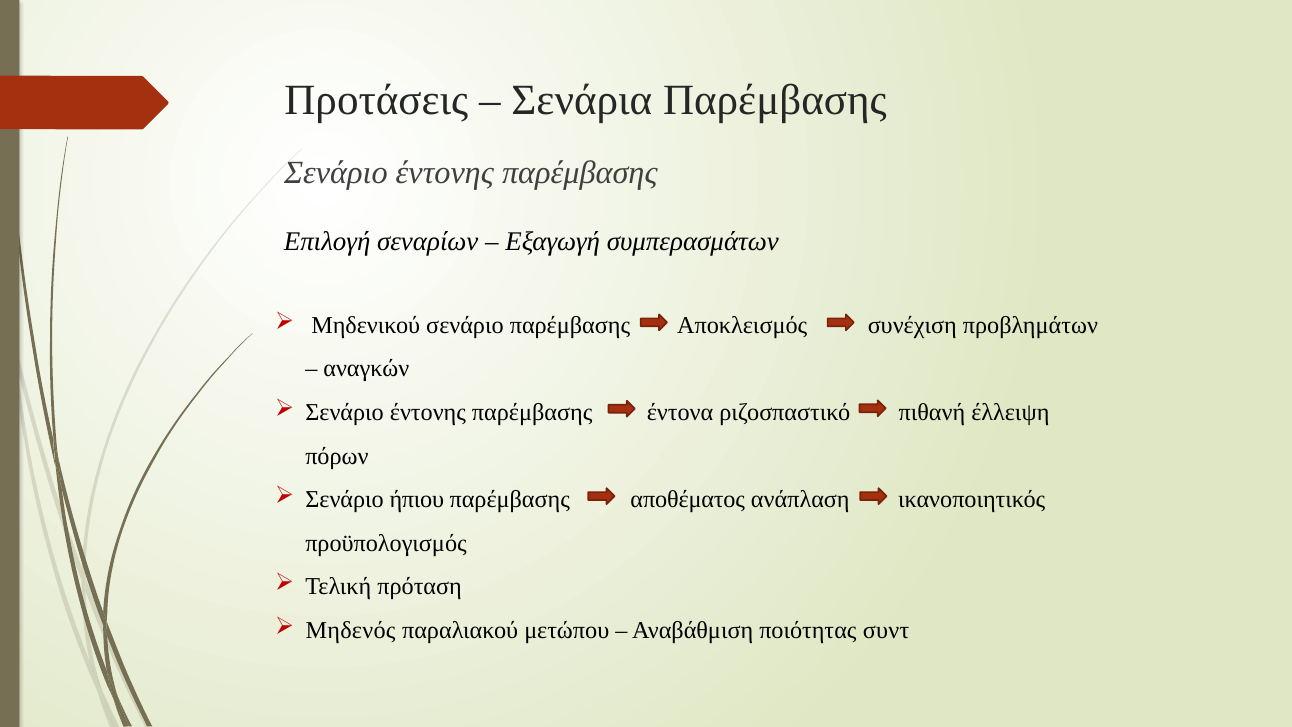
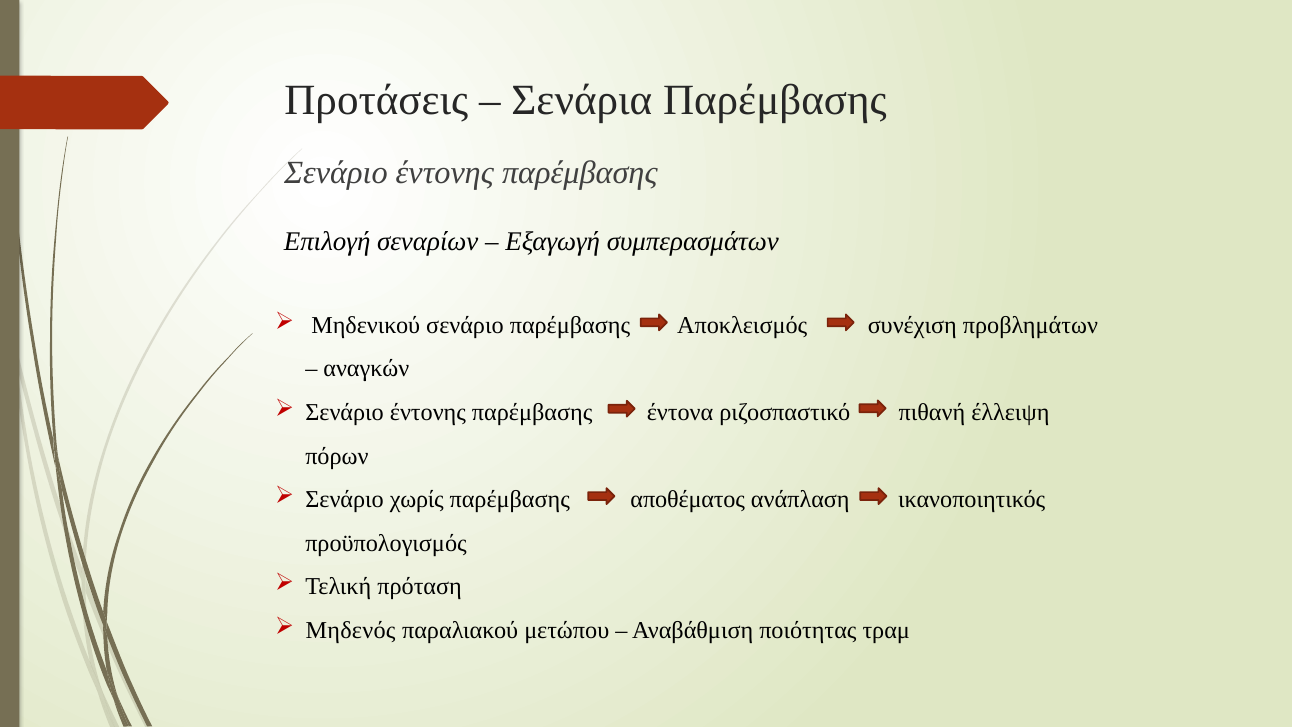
ήπιου: ήπιου -> χωρίς (417, 500)
συντ: συντ -> τραμ (886, 630)
